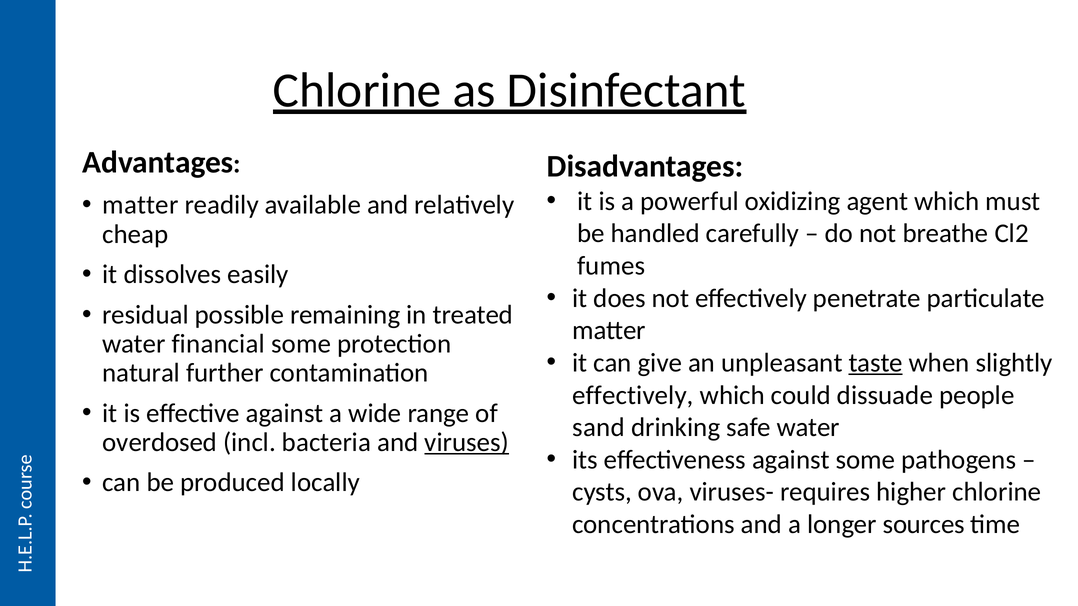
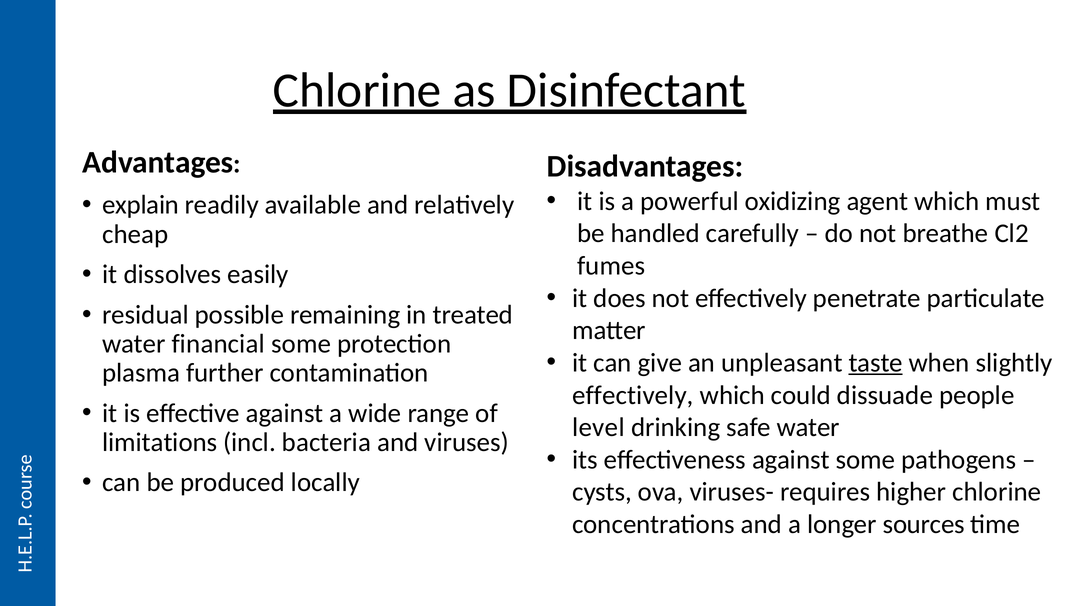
matter: matter -> explain (141, 205)
natural: natural -> plasma (141, 373)
sand: sand -> level (598, 428)
overdosed: overdosed -> limitations (160, 443)
viruses underline: present -> none (467, 443)
